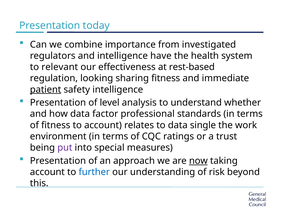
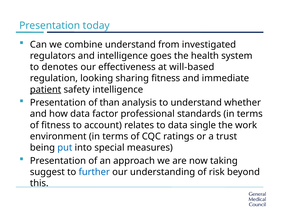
combine importance: importance -> understand (130, 44)
have: have -> goes (161, 56)
relevant: relevant -> denotes (60, 67)
rest-based: rest-based -> will-based (192, 67)
level: level -> than (110, 103)
put colour: purple -> blue (65, 147)
now underline: present -> none (198, 161)
account: account -> suggest (47, 172)
